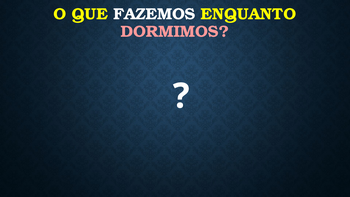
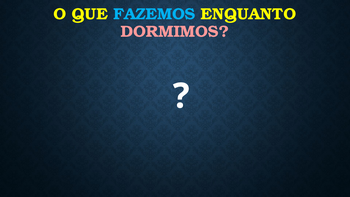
FAZEMOS colour: white -> light blue (154, 14)
